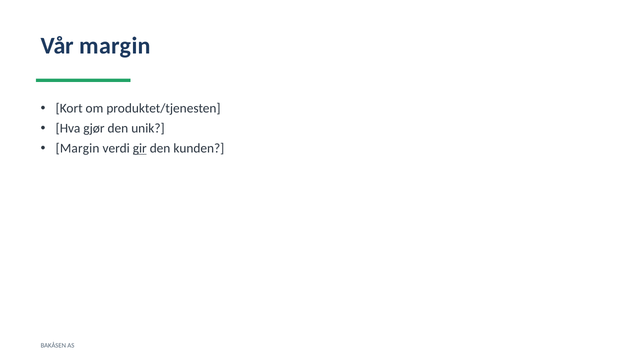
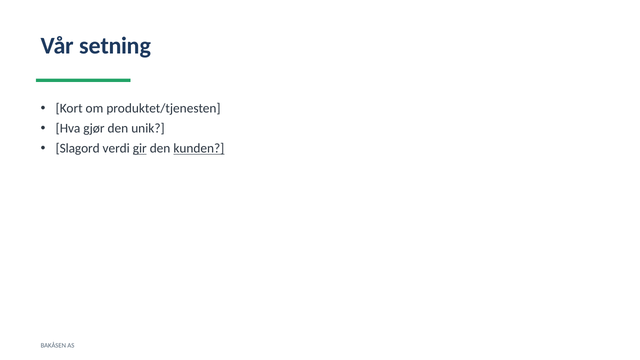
Vår margin: margin -> setning (115, 46)
Margin: Margin -> Slagord (78, 148)
kunden underline: none -> present (199, 148)
